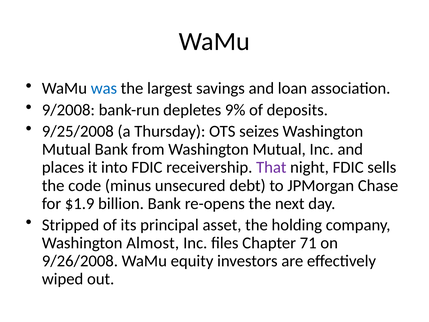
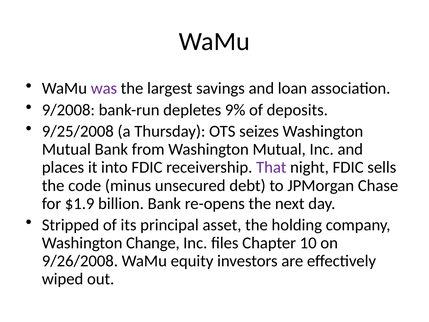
was colour: blue -> purple (104, 88)
Almost: Almost -> Change (153, 243)
71: 71 -> 10 (308, 243)
